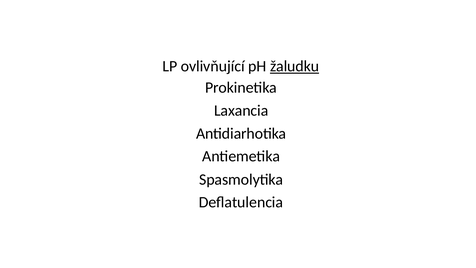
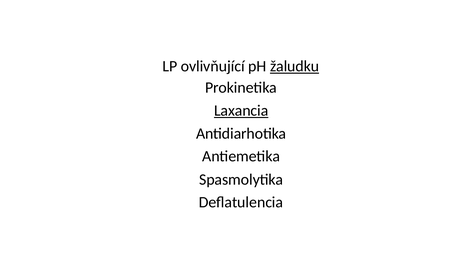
Laxancia underline: none -> present (241, 110)
